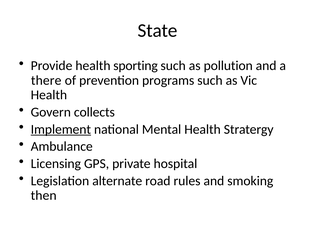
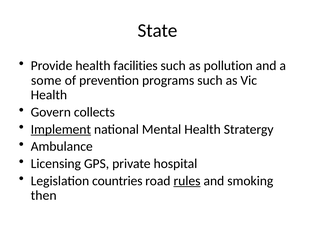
sporting: sporting -> facilities (136, 66)
there: there -> some (46, 80)
alternate: alternate -> countries (117, 181)
rules underline: none -> present (187, 181)
